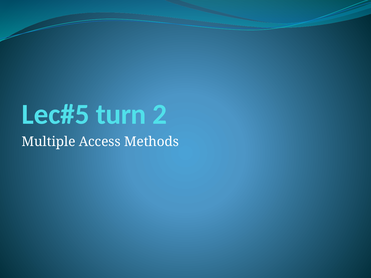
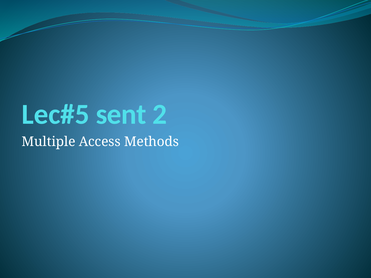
turn: turn -> sent (121, 115)
